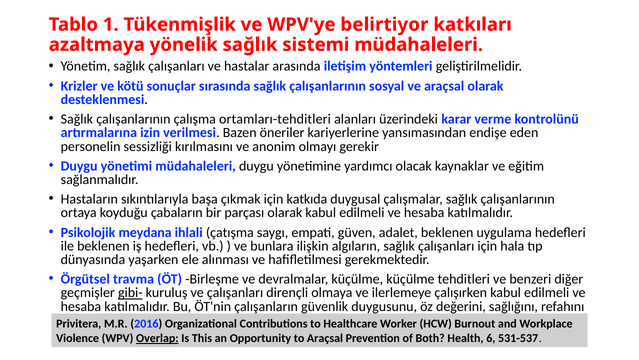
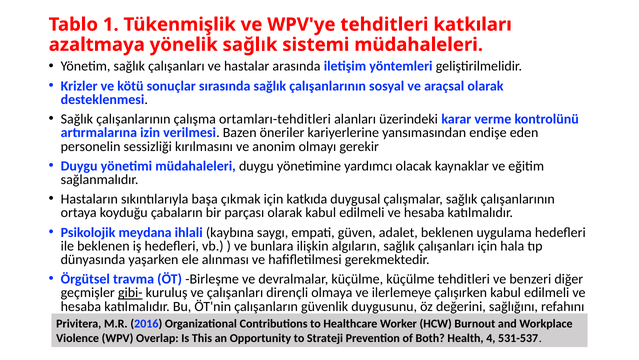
WPV'ye belirtiyor: belirtiyor -> tehditleri (384, 25)
çatışma: çatışma -> kaybına (230, 232)
Overlap underline: present -> none (157, 338)
to Araçsal: Araçsal -> Strateji (325, 338)
6: 6 -> 4 (491, 338)
